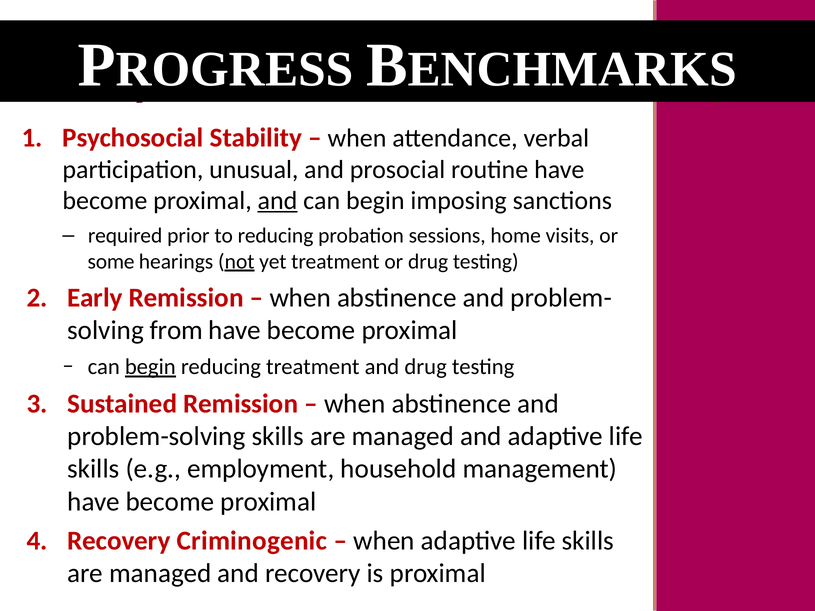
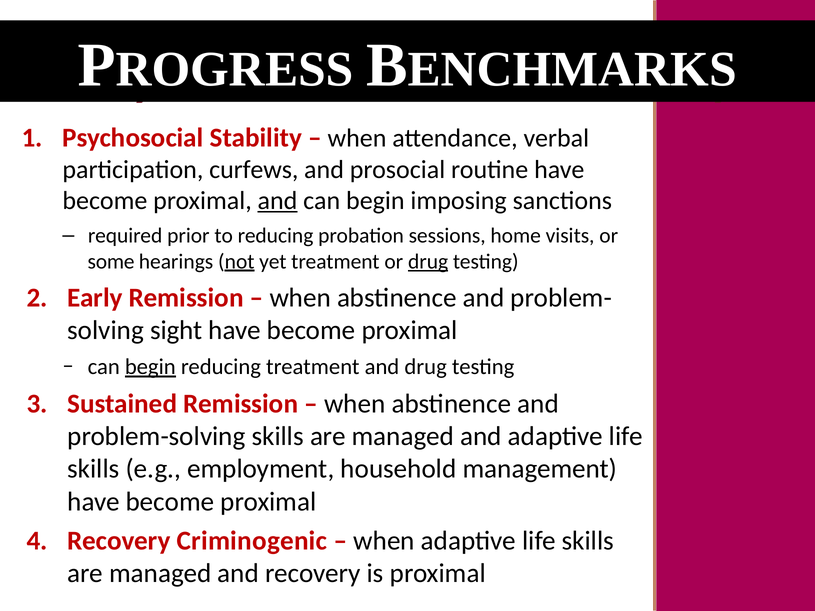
unusual: unusual -> curfews (254, 170)
drug underline: none -> present (428, 262)
from: from -> sight (176, 331)
